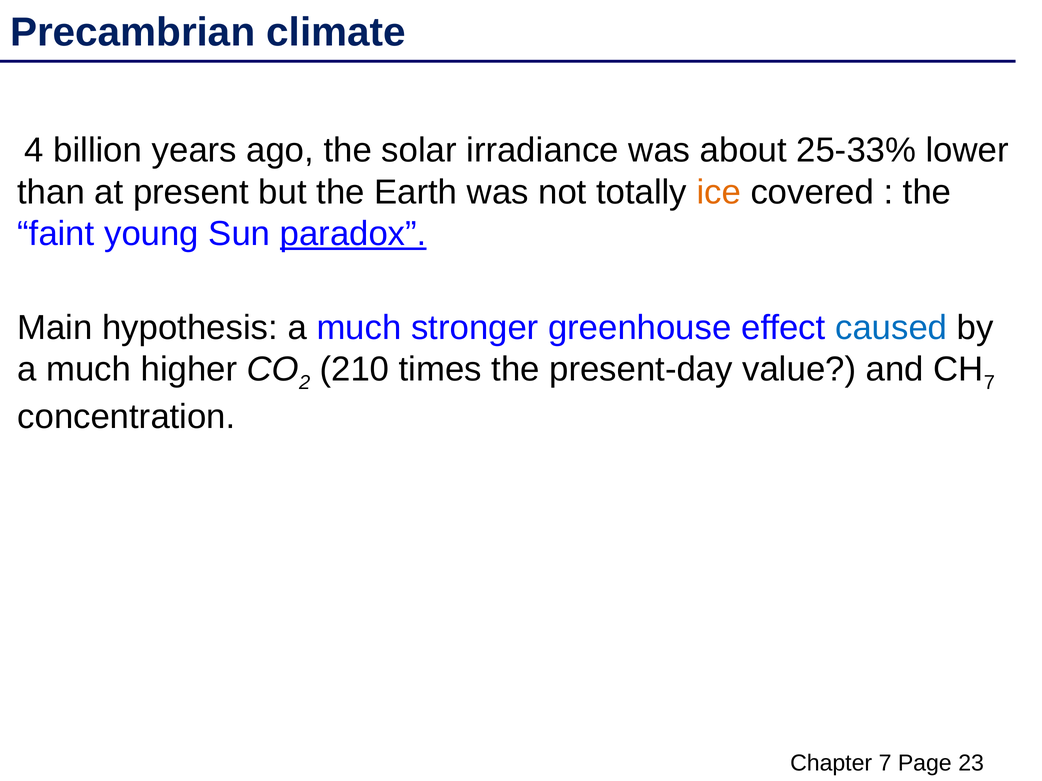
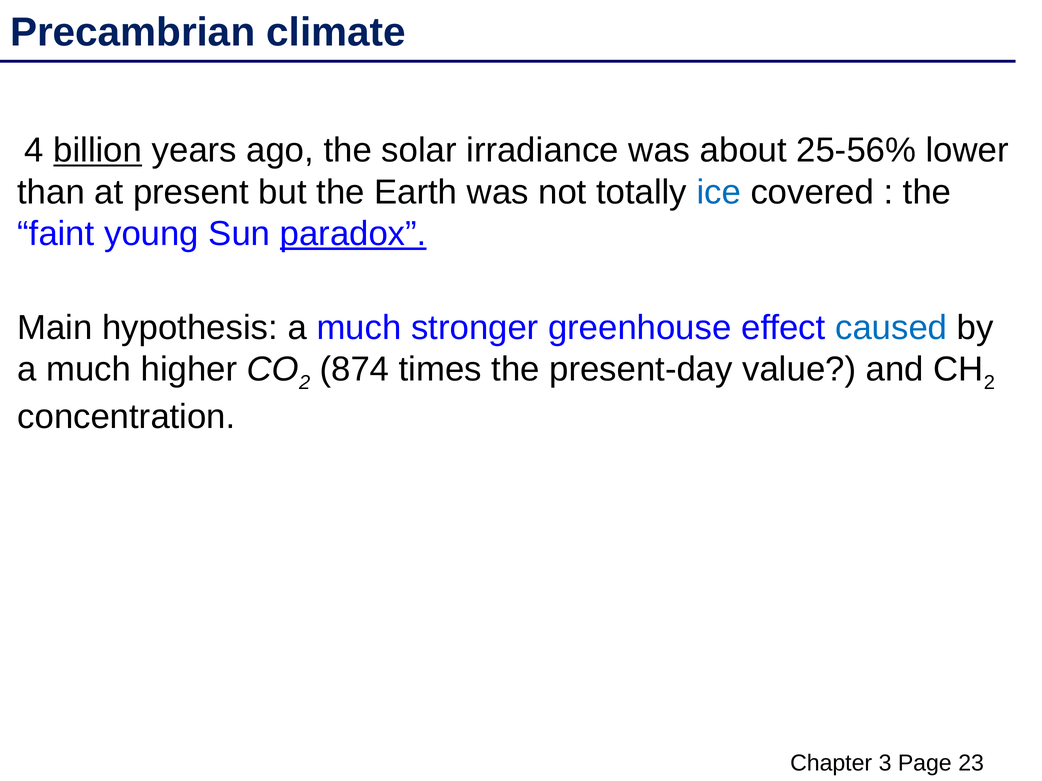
billion underline: none -> present (98, 151)
25-33%: 25-33% -> 25-56% (856, 151)
ice colour: orange -> blue (719, 192)
210: 210 -> 874 (354, 369)
7: 7 -> 2 (989, 383)
Chapter 7: 7 -> 3 (885, 764)
